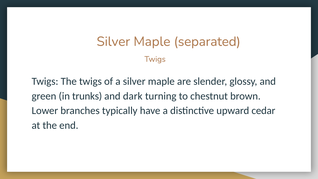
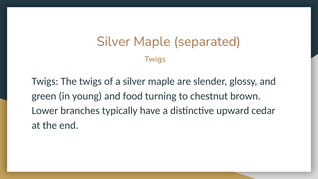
trunks: trunks -> young (87, 96)
dark: dark -> food (133, 96)
